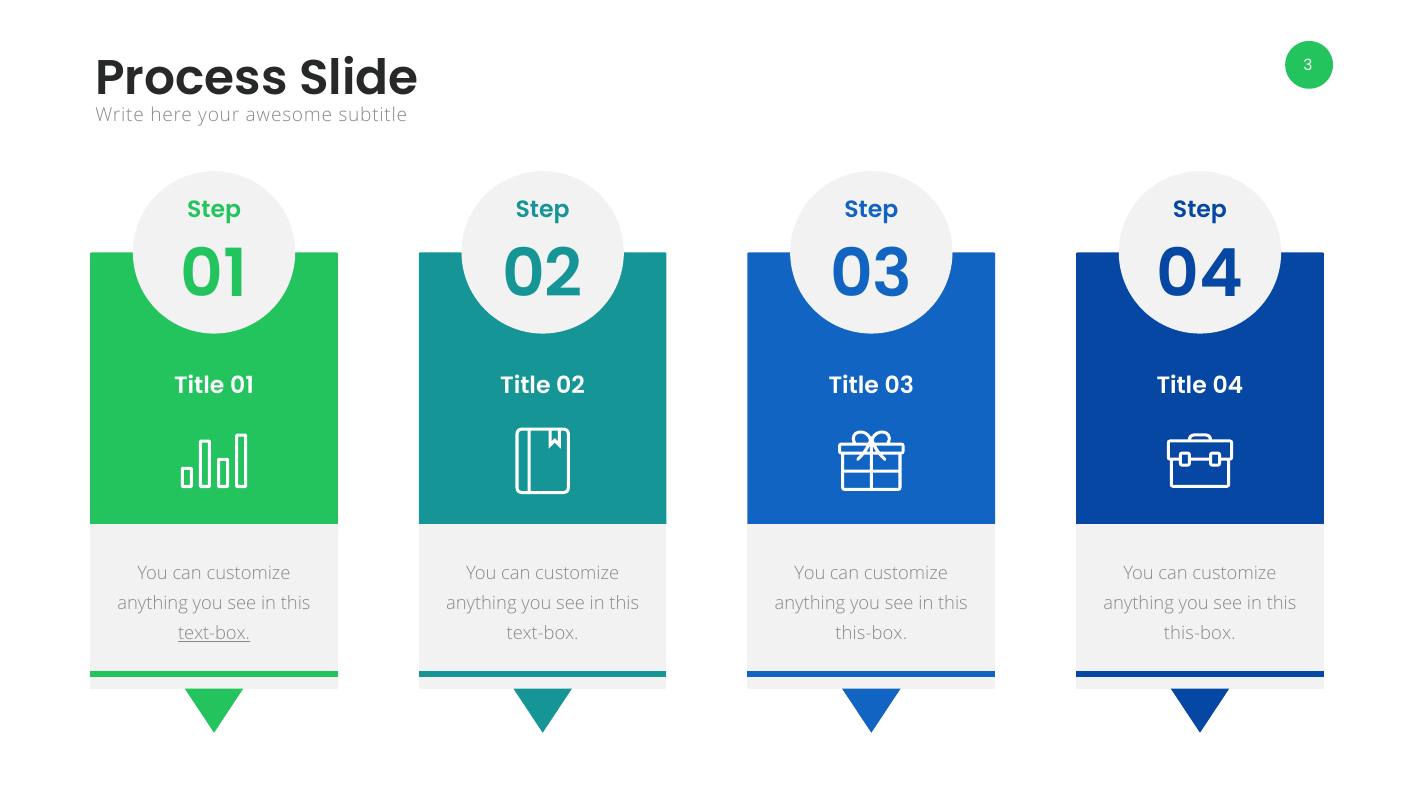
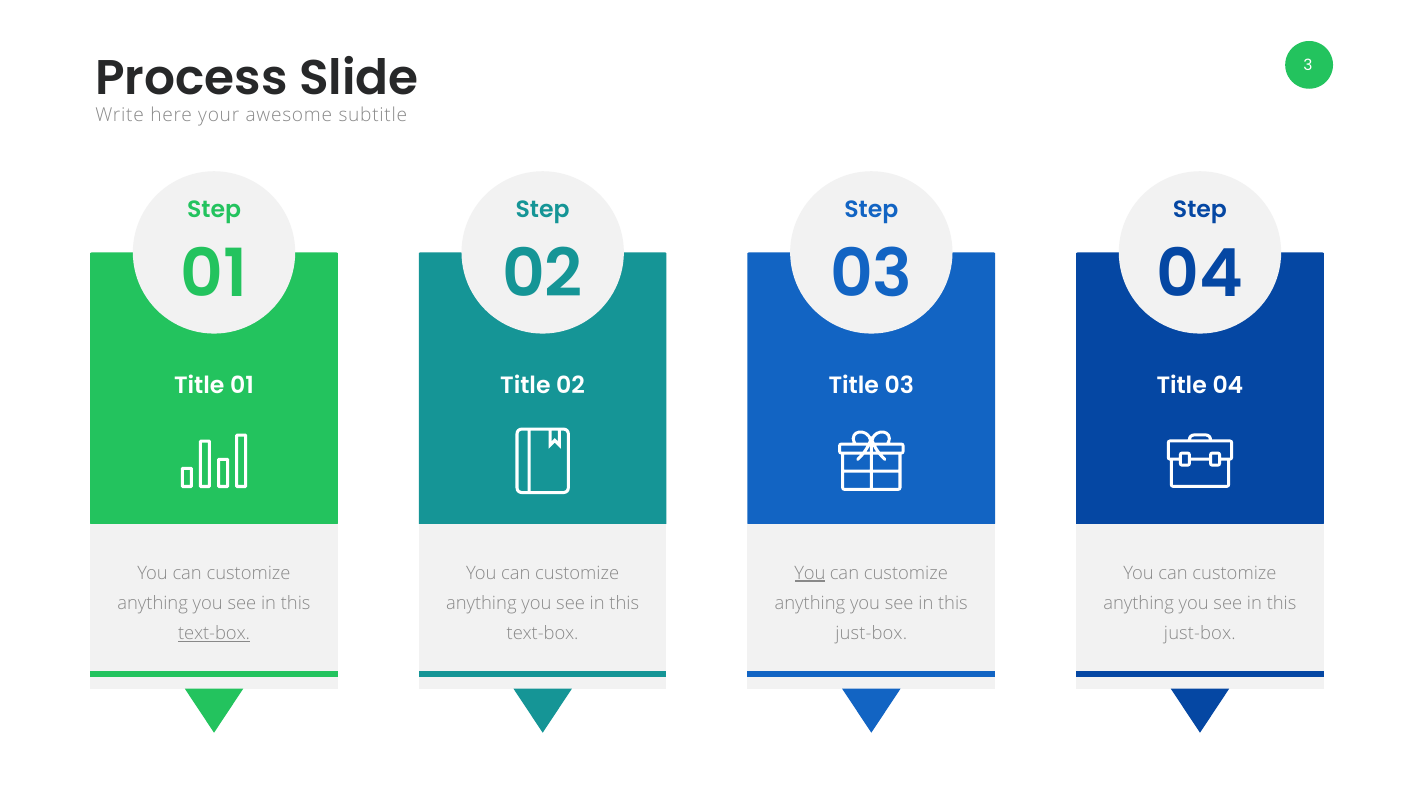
You underline: none -> present (810, 573)
this-box: this-box -> just-box (871, 633)
this-box: this-box -> just-box (1200, 633)
